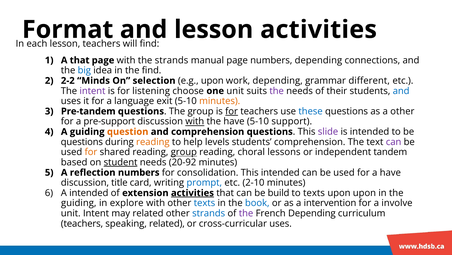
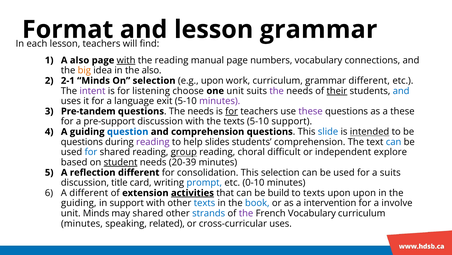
lesson activities: activities -> grammar (319, 30)
A that: that -> also (80, 60)
with underline: none -> present (126, 60)
the strands: strands -> reading (172, 60)
numbers depending: depending -> vocabulary (318, 60)
big colour: blue -> orange (84, 70)
the find: find -> also (152, 70)
2-2: 2-2 -> 2-1 (68, 80)
work depending: depending -> curriculum (278, 80)
their underline: none -> present (337, 91)
minutes colour: orange -> purple (220, 101)
questions The group: group -> needs (201, 111)
these colour: blue -> purple (311, 111)
a other: other -> these (402, 111)
with underline: present -> none (195, 121)
the have: have -> texts (234, 121)
question colour: orange -> blue (128, 131)
slide colour: purple -> blue (328, 131)
intended underline: none -> present (370, 131)
reading colour: orange -> purple (153, 142)
levels: levels -> slides (217, 142)
can colour: purple -> blue (394, 142)
for colour: orange -> blue (91, 152)
lessons: lessons -> difficult (284, 152)
tandem: tandem -> explore (390, 152)
20-92: 20-92 -> 20-39 (183, 162)
reflection numbers: numbers -> different (139, 172)
This intended: intended -> selection (280, 172)
a have: have -> suits (390, 172)
2-10: 2-10 -> 0-10 (253, 182)
A intended: intended -> different (89, 192)
in explore: explore -> support (127, 203)
unit Intent: Intent -> Minds (96, 213)
may related: related -> shared (148, 213)
French Depending: Depending -> Vocabulary (312, 213)
teachers: teachers -> minutes (82, 223)
